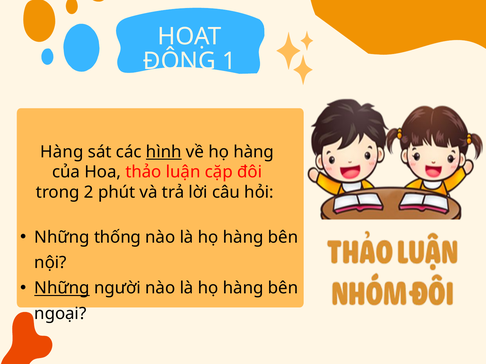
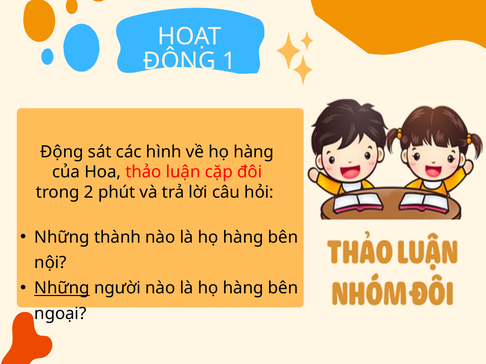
Hàng: Hàng -> Động (62, 152)
hình underline: present -> none (164, 152)
thống: thống -> thành (117, 238)
